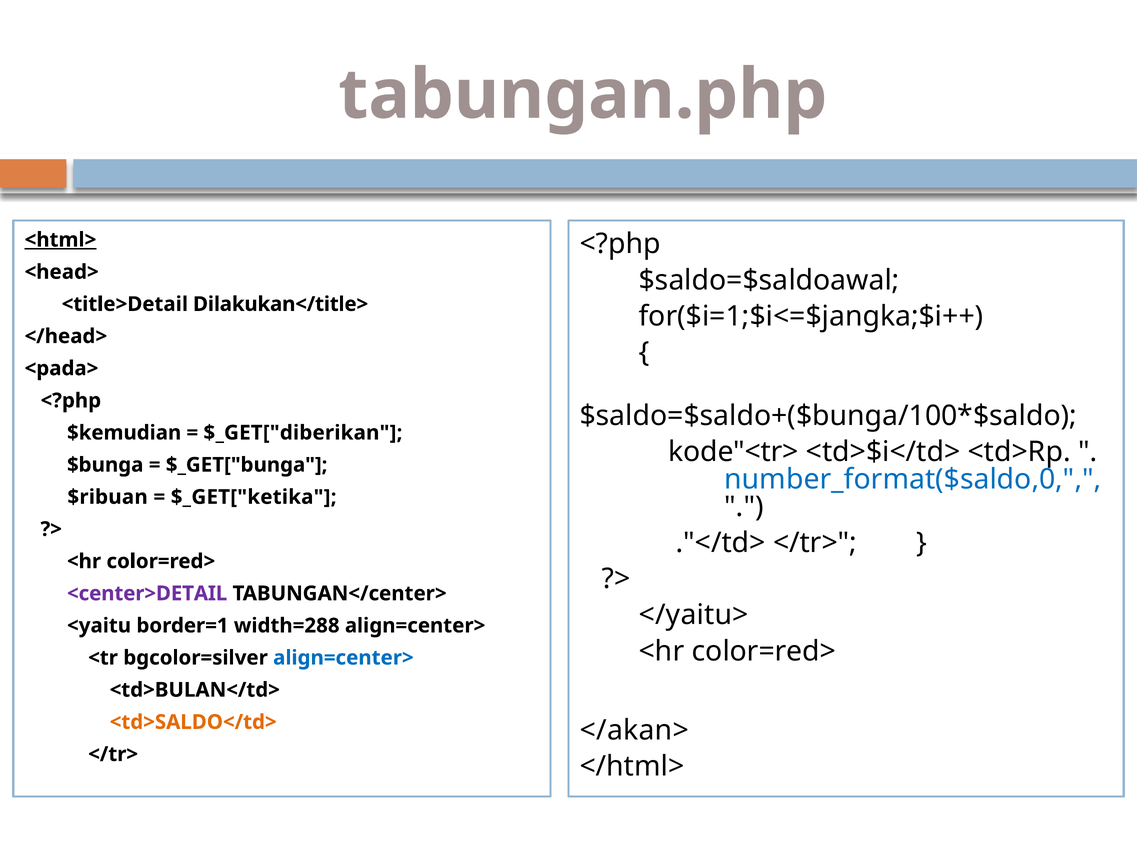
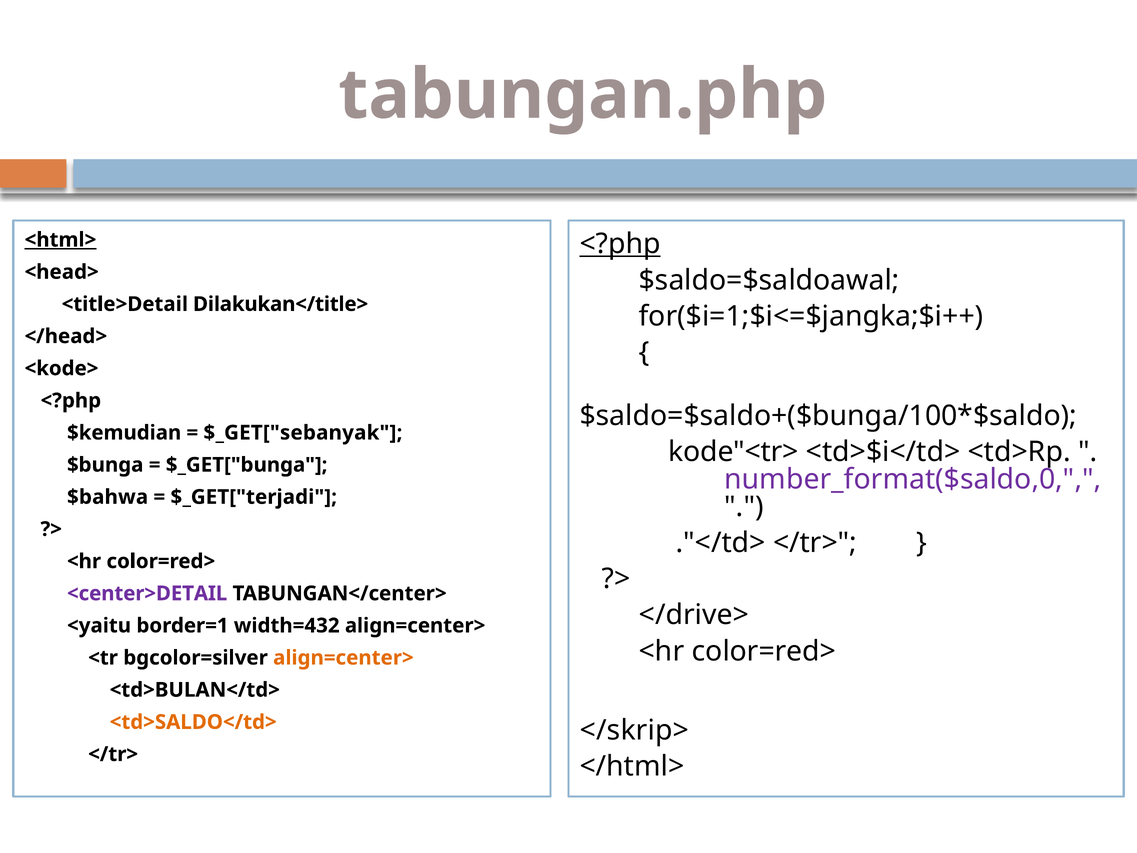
<?php underline: none -> present (620, 244)
<pada>: <pada> -> <kode> (61, 368)
$_GET["diberikan: $_GET["diberikan -> $_GET["sebanyak (303, 433)
number_format($saldo,0 colour: blue -> purple (913, 479)
$ribuan: $ribuan -> $bahwa (108, 497)
$_GET["ketika: $_GET["ketika -> $_GET["terjadi (254, 497)
</yaitu>: </yaitu> -> </drive> (694, 615)
width=288: width=288 -> width=432 (287, 625)
align=center> colour: blue -> orange (343, 658)
</akan>: </akan> -> </skrip> (634, 730)
